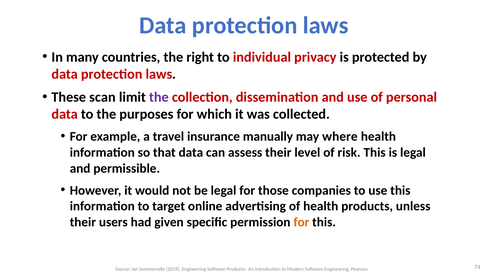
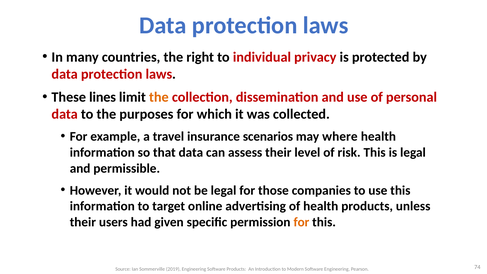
scan: scan -> lines (103, 97)
the colour: purple -> orange (159, 97)
manually: manually -> scenarios (268, 137)
